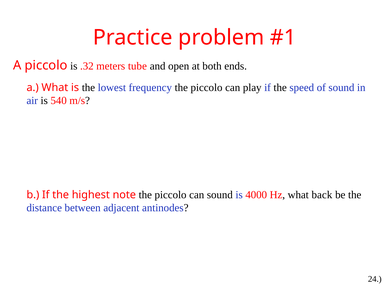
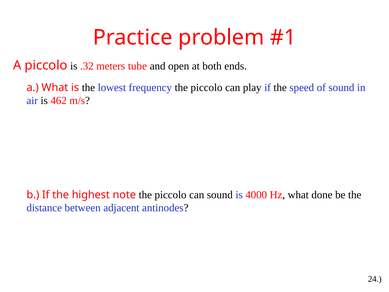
540: 540 -> 462 (59, 101)
back: back -> done (322, 195)
